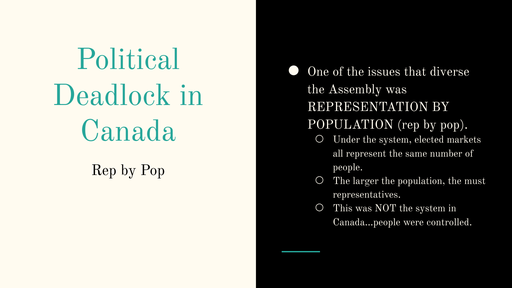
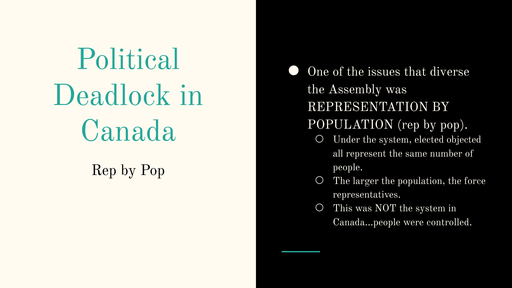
markets: markets -> objected (464, 140)
must: must -> force (475, 181)
